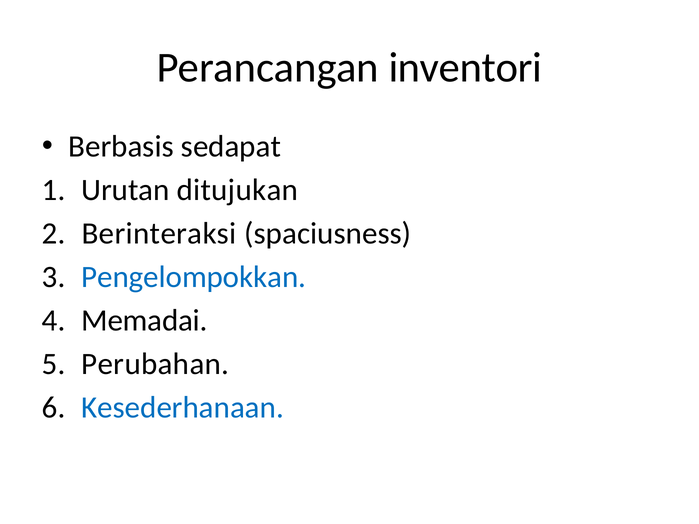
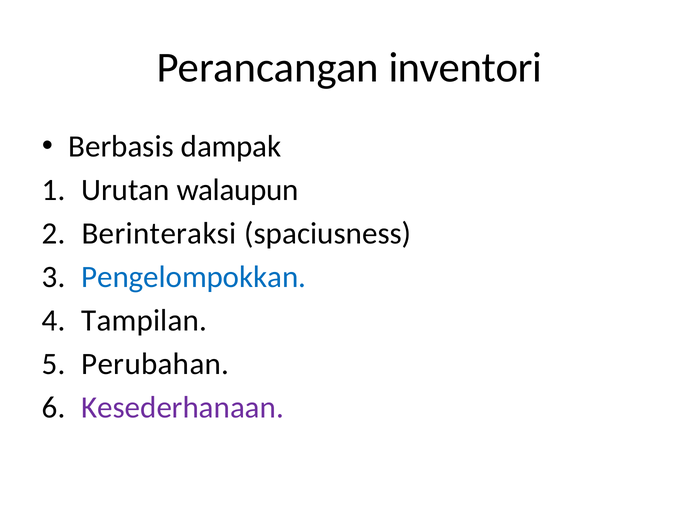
sedapat: sedapat -> dampak (231, 147)
ditujukan: ditujukan -> walaupun (238, 190)
Memadai: Memadai -> Tampilan (144, 321)
Kesederhanaan colour: blue -> purple (183, 408)
